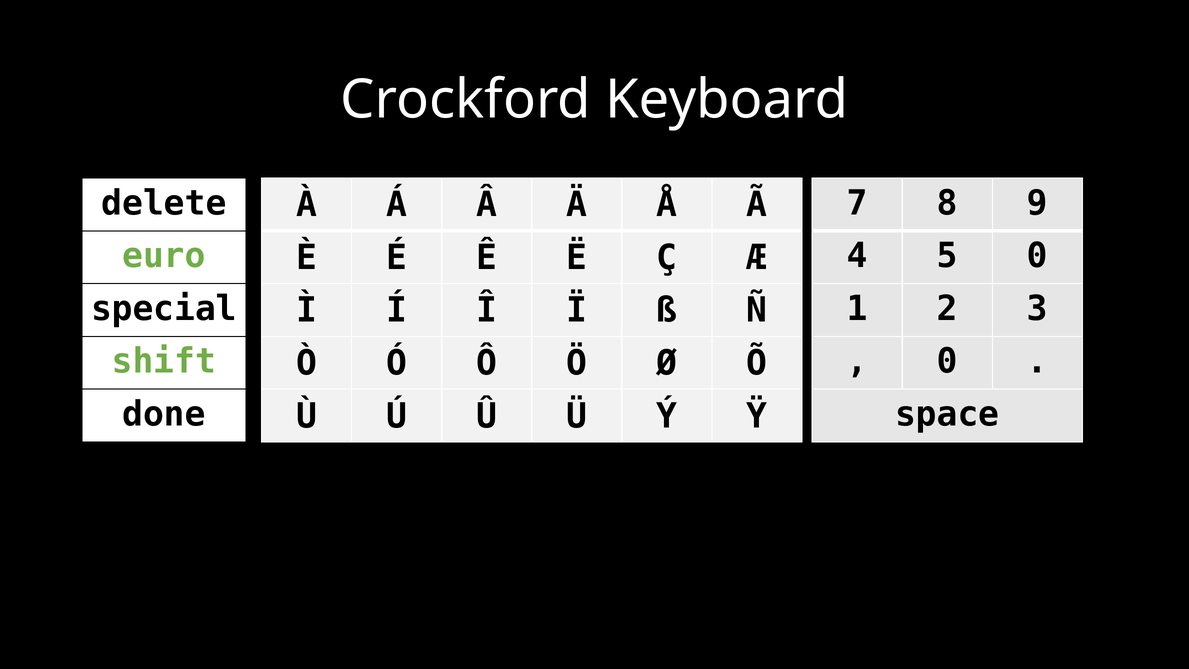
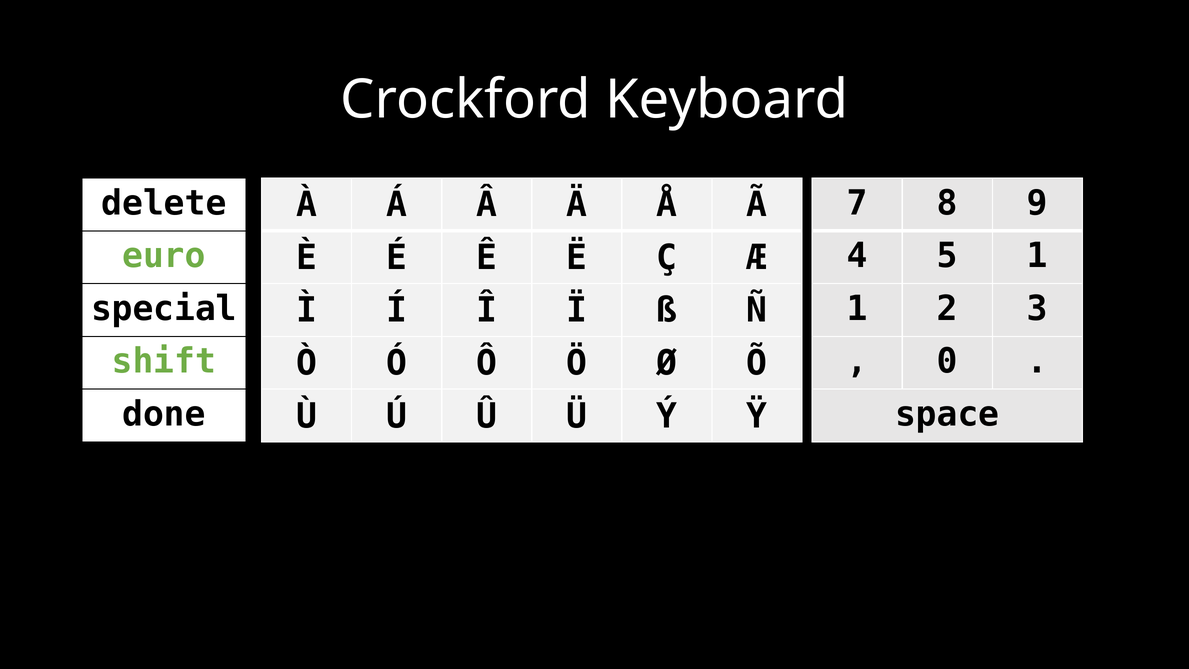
5 0: 0 -> 1 (1037, 256)
